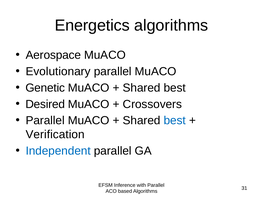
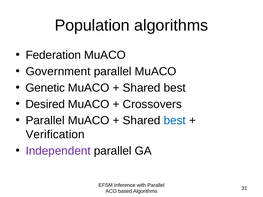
Energetics: Energetics -> Population (92, 25)
Aerospace: Aerospace -> Federation (53, 55)
Evolutionary: Evolutionary -> Government (58, 72)
Independent colour: blue -> purple (58, 151)
